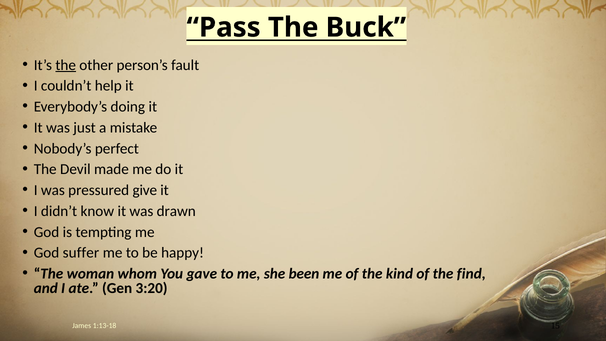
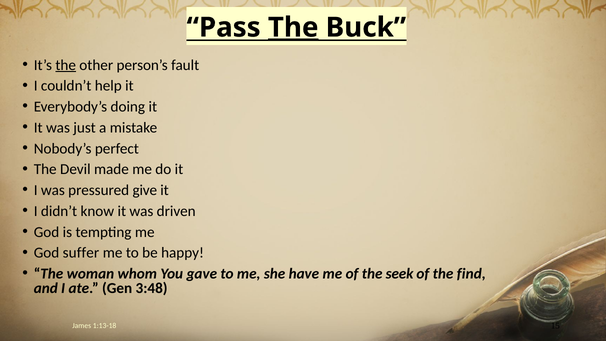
The underline: none -> present (293, 27)
drawn: drawn -> driven (176, 211)
been: been -> have (304, 274)
kind: kind -> seek (400, 274)
3:20: 3:20 -> 3:48 (152, 288)
